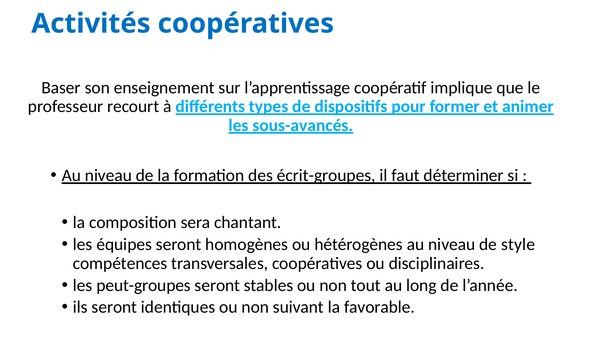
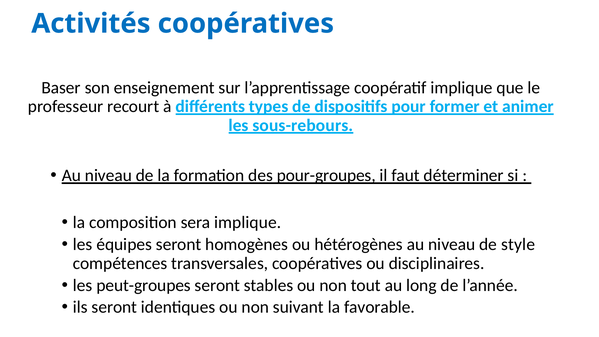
sous-avancés: sous-avancés -> sous-rebours (303, 125)
écrit-groupes: écrit-groupes -> pour-groupes (326, 175)
sera chantant: chantant -> implique (248, 222)
